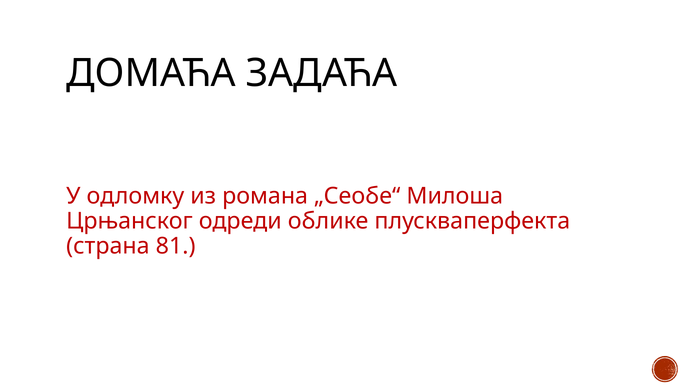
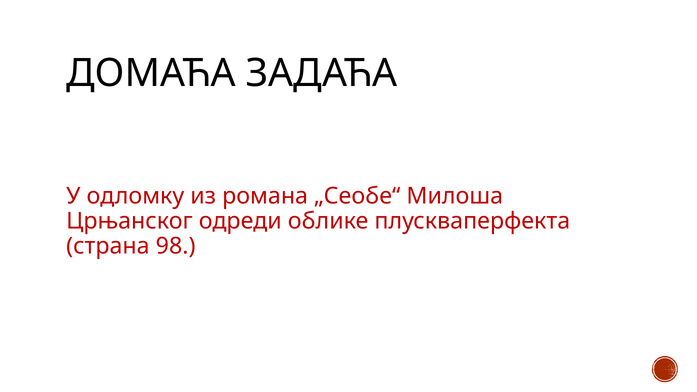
81: 81 -> 98 (176, 246)
